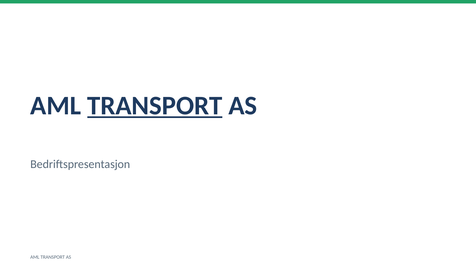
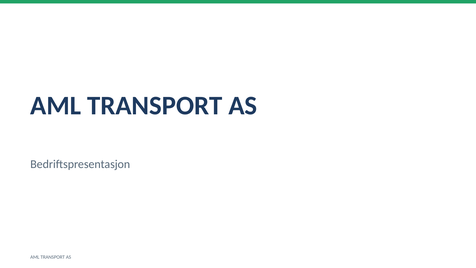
TRANSPORT underline: present -> none (155, 106)
